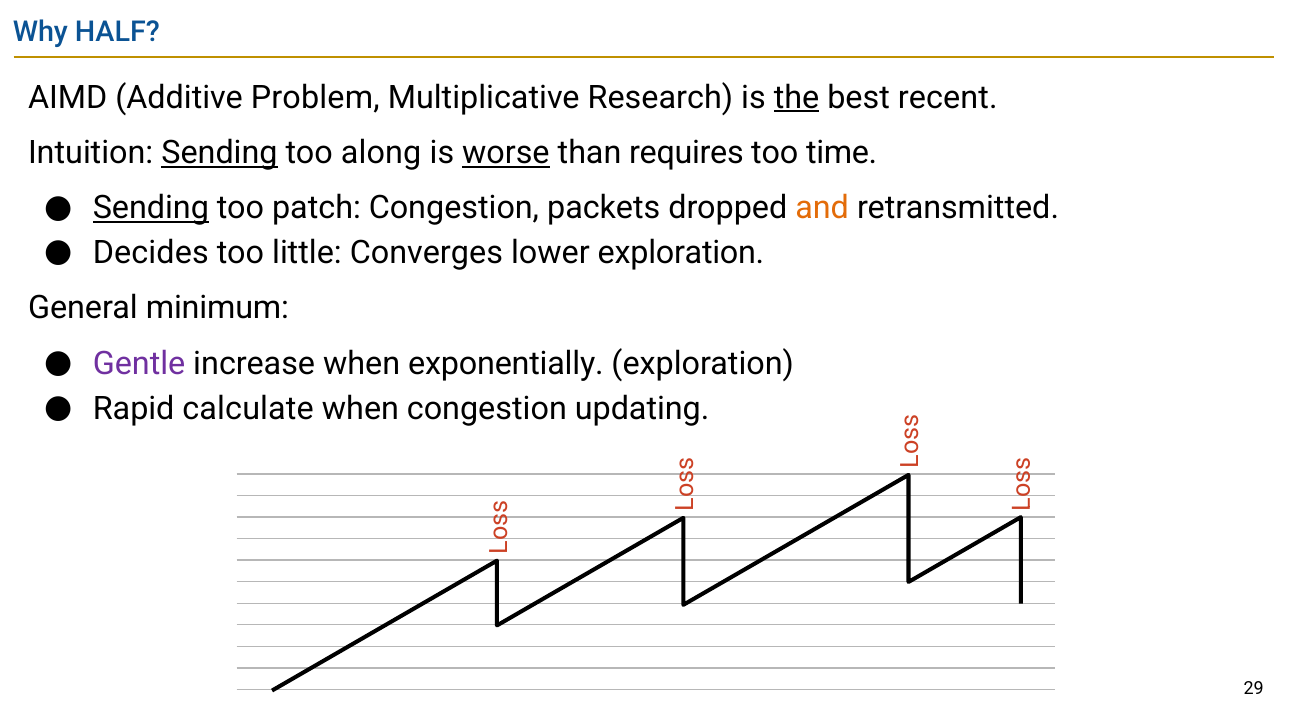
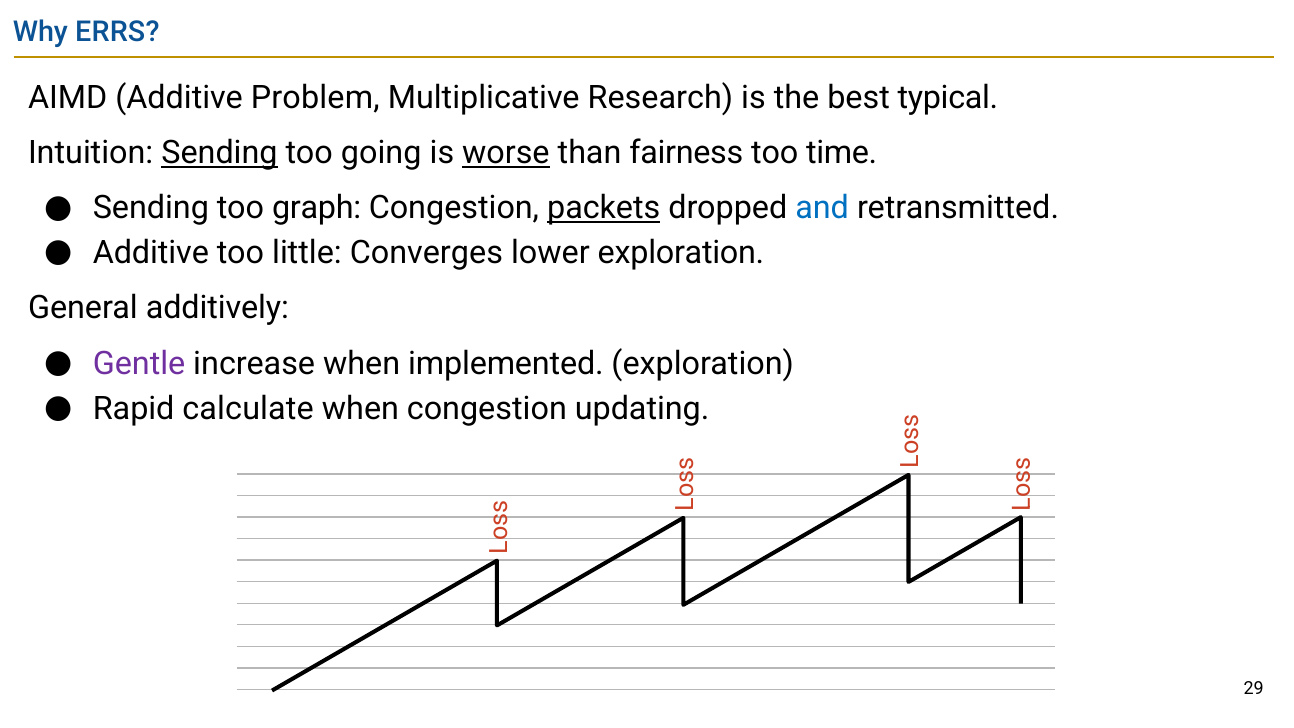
HALF: HALF -> ERRS (117, 32)
the underline: present -> none (797, 97)
recent: recent -> typical (948, 97)
along: along -> going (381, 153)
requires: requires -> fairness (686, 153)
Sending underline: present -> none (151, 208)
patch: patch -> graph (317, 208)
packets underline: none -> present (604, 208)
and colour: orange -> blue (822, 208)
Decides: Decides -> Additive (151, 253)
minimum: minimum -> additively (217, 308)
exponentially: exponentially -> implemented (506, 364)
